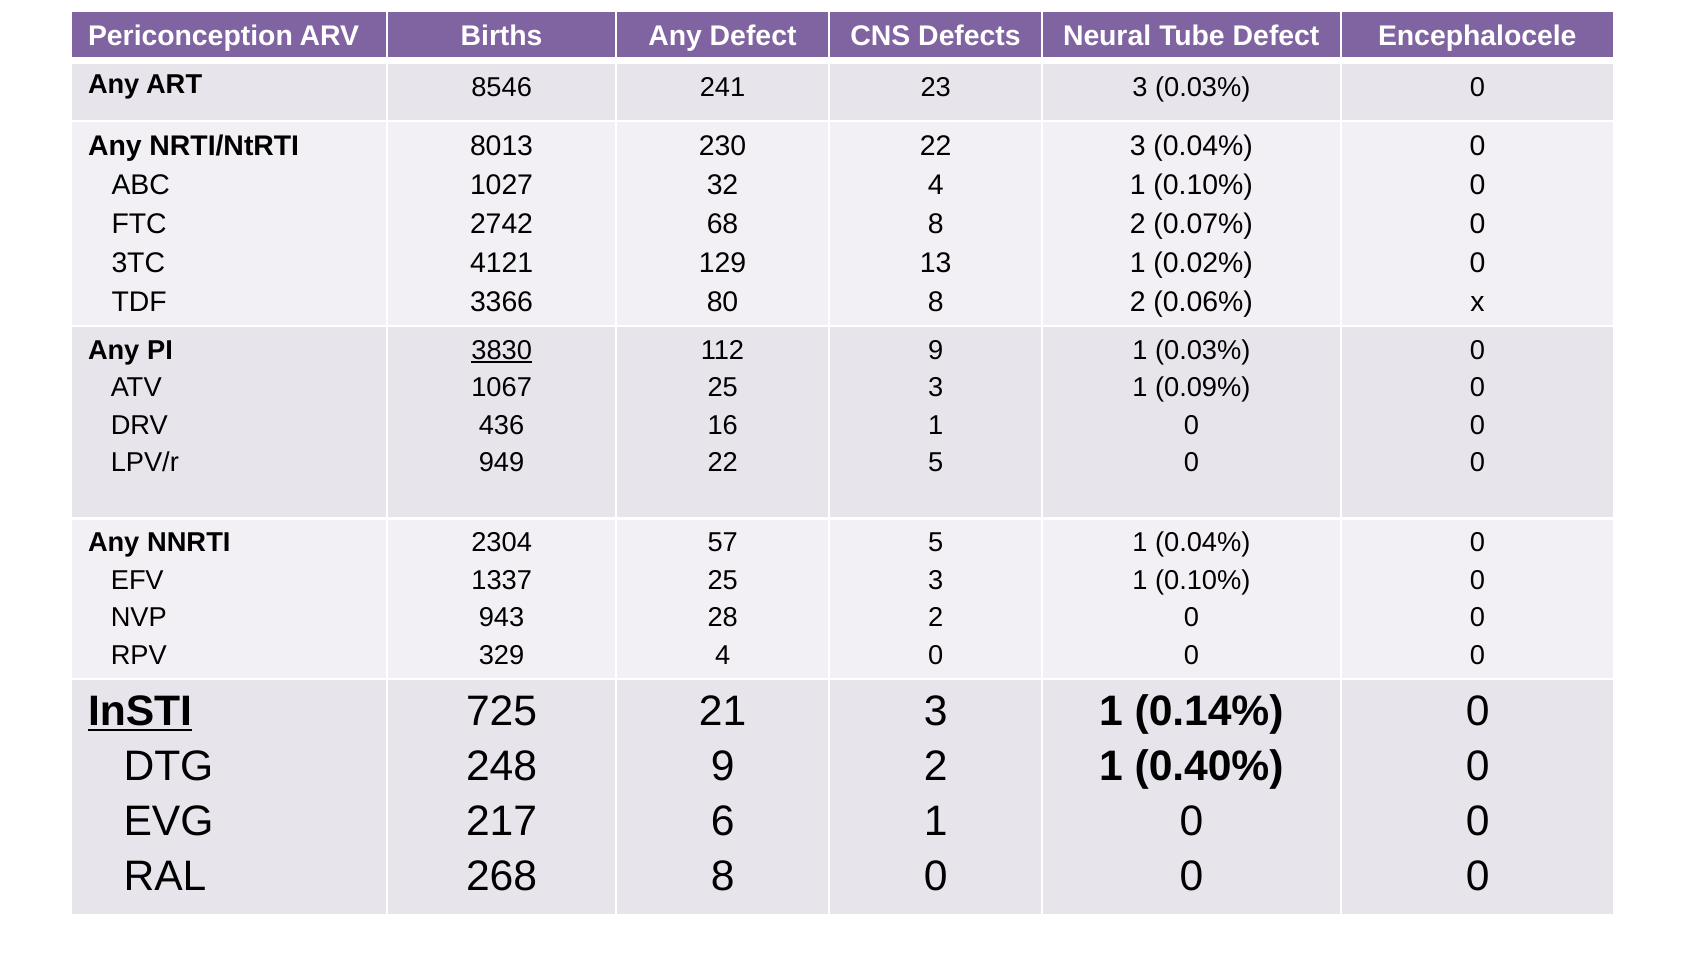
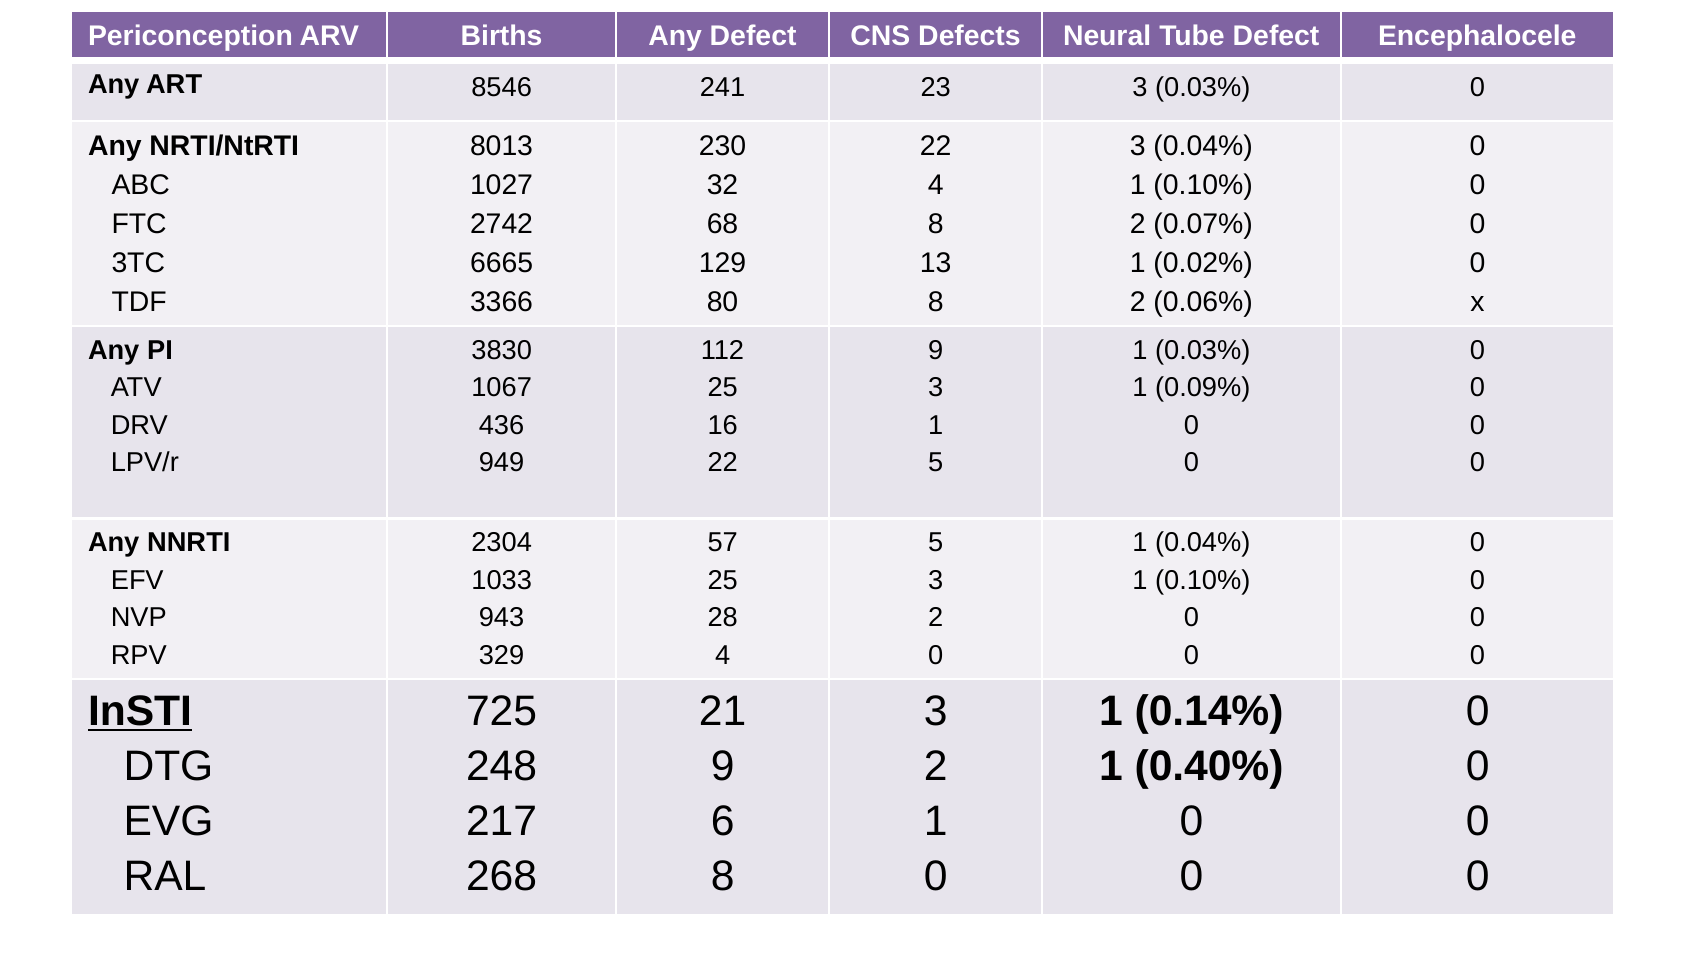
4121: 4121 -> 6665 (502, 263)
3830 underline: present -> none (502, 350)
1337: 1337 -> 1033 (502, 580)
